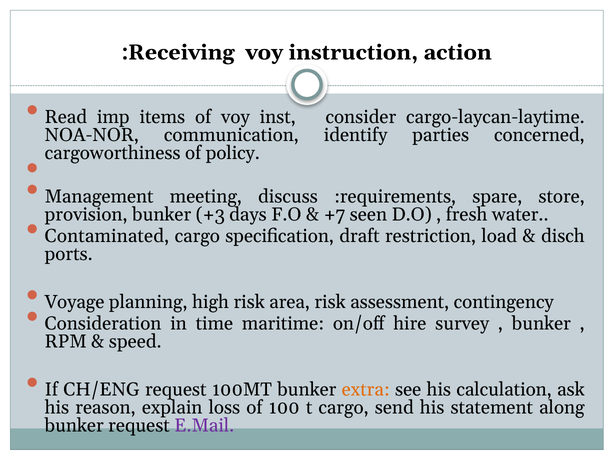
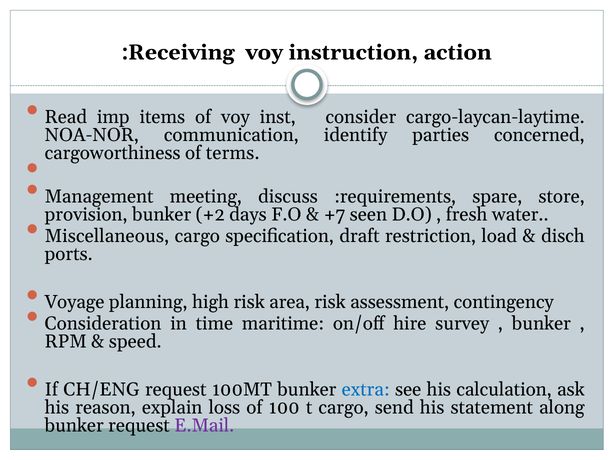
policy: policy -> terms (233, 153)
+3: +3 -> +2 (210, 215)
Contaminated: Contaminated -> Miscellaneous (107, 236)
extra colour: orange -> blue (366, 390)
